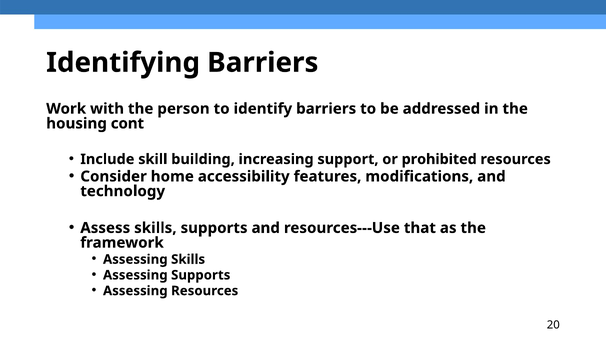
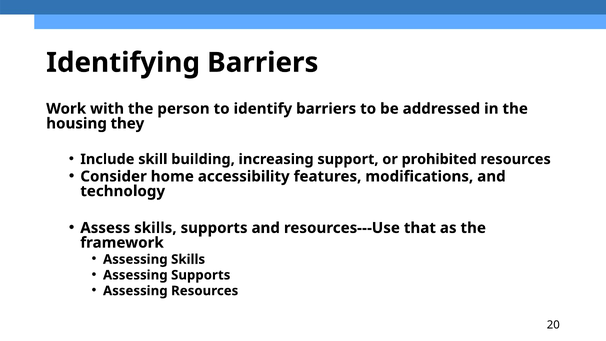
cont: cont -> they (127, 123)
